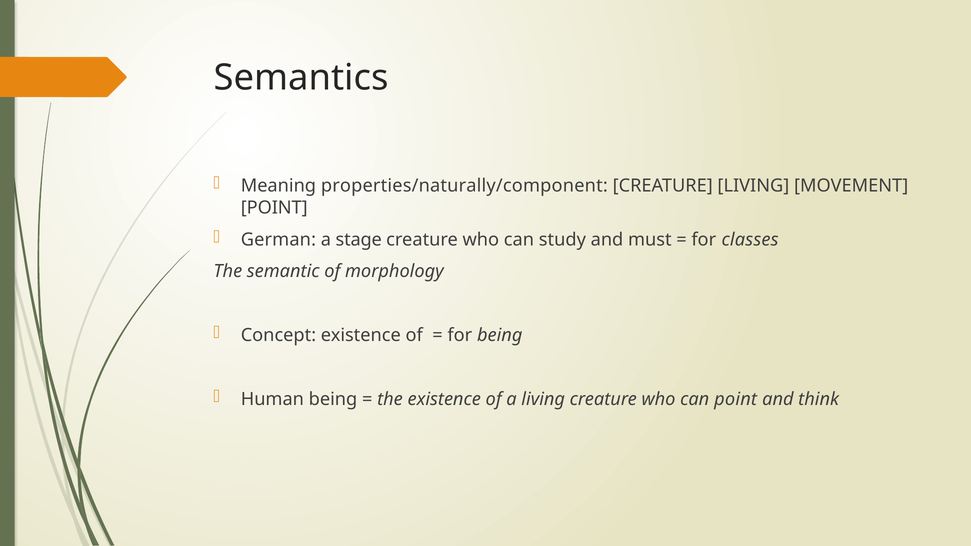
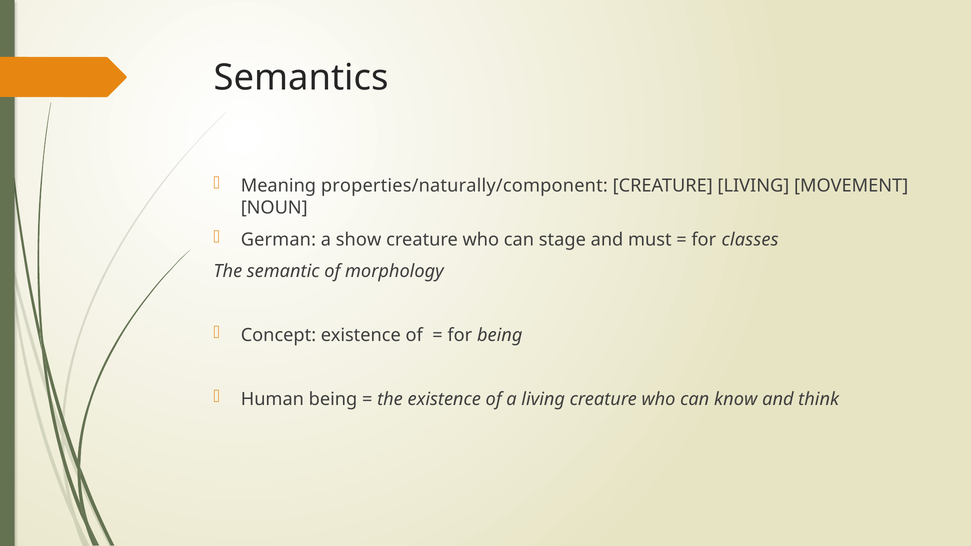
POINT: POINT -> NOUN (274, 208)
stage: stage -> show (359, 240)
study: study -> stage (562, 240)
can point: point -> know (736, 399)
